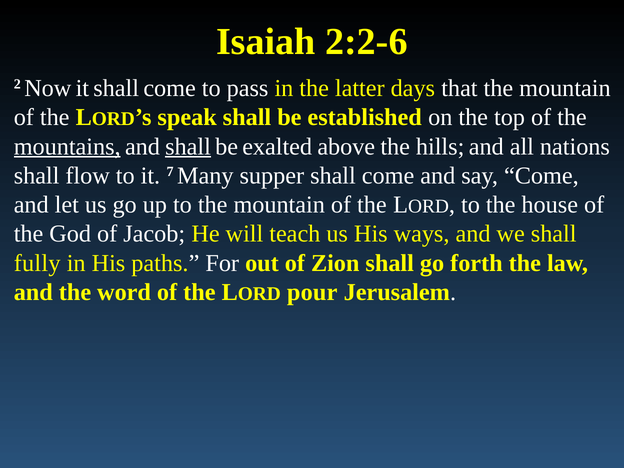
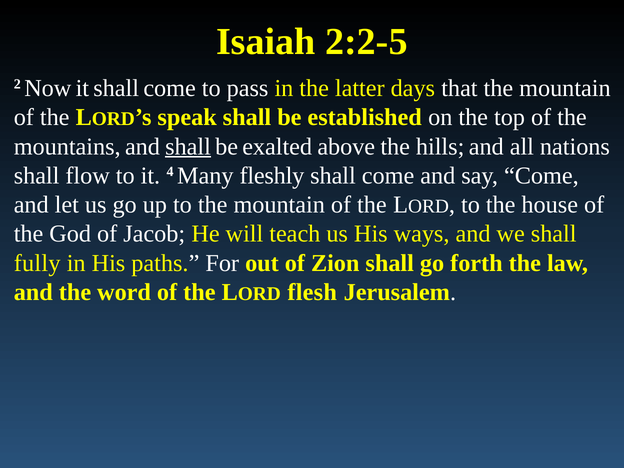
2:2-6: 2:2-6 -> 2:2-5 (366, 42)
mountains underline: present -> none (67, 146)
7: 7 -> 4 (170, 172)
supper: supper -> fleshly (272, 176)
pour: pour -> flesh (312, 292)
